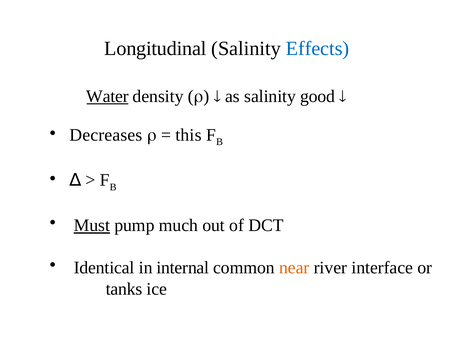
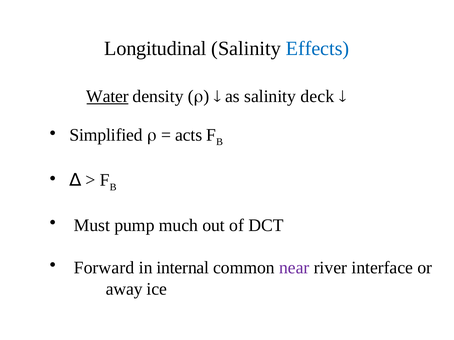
good: good -> deck (317, 97)
Decreases: Decreases -> Simplified (106, 135)
this: this -> acts (189, 135)
Must underline: present -> none (92, 226)
Identical: Identical -> Forward (104, 268)
near colour: orange -> purple (294, 268)
tanks: tanks -> away (124, 289)
